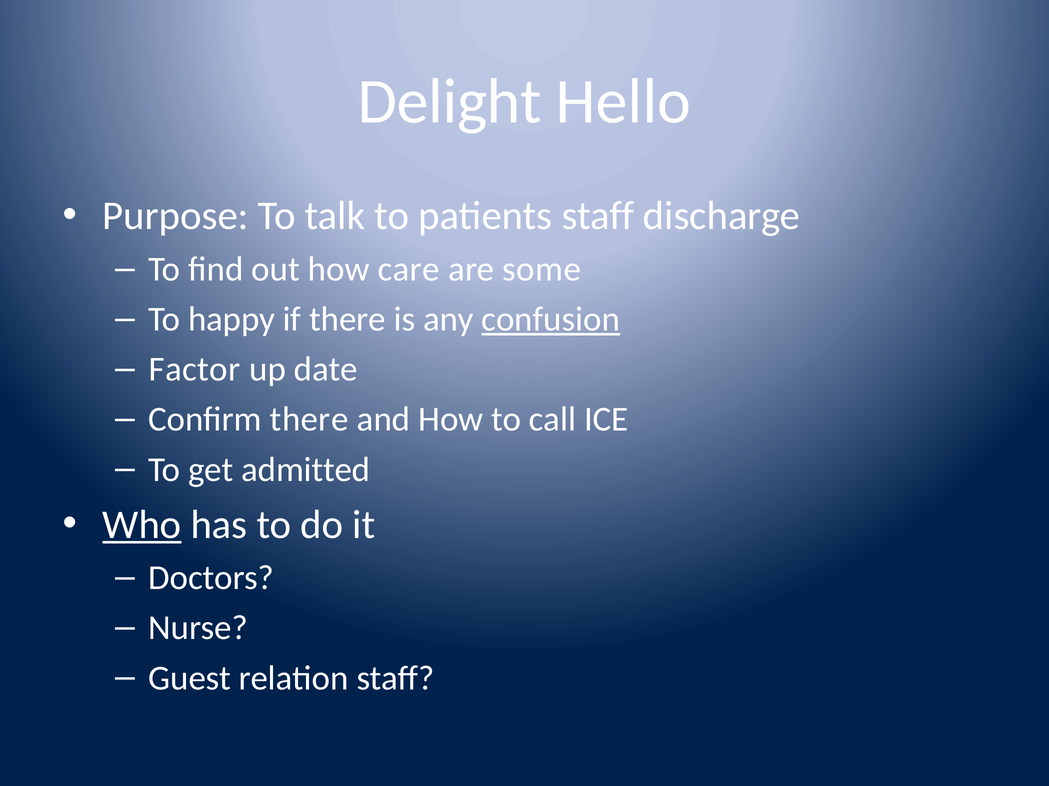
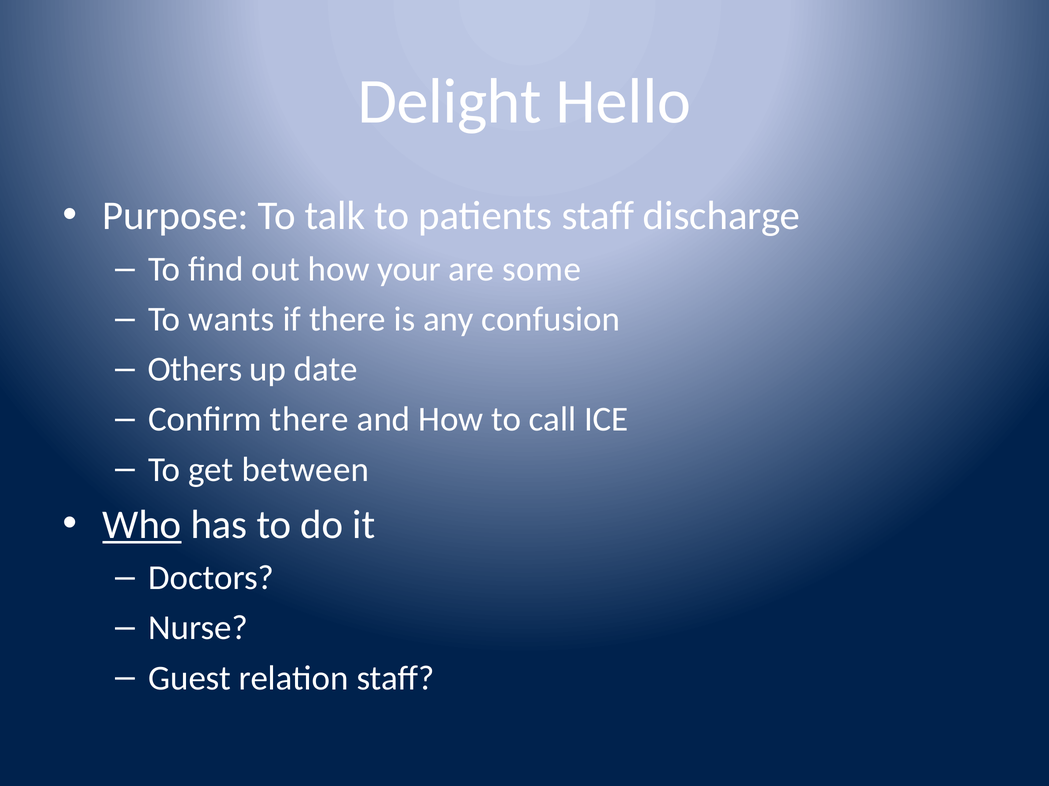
care: care -> your (409, 269)
happy: happy -> wants (231, 320)
confusion underline: present -> none (551, 320)
Factor: Factor -> Others (195, 370)
admitted: admitted -> between (305, 470)
